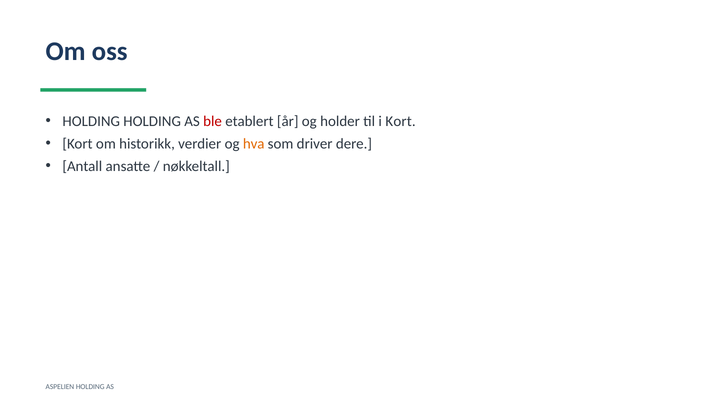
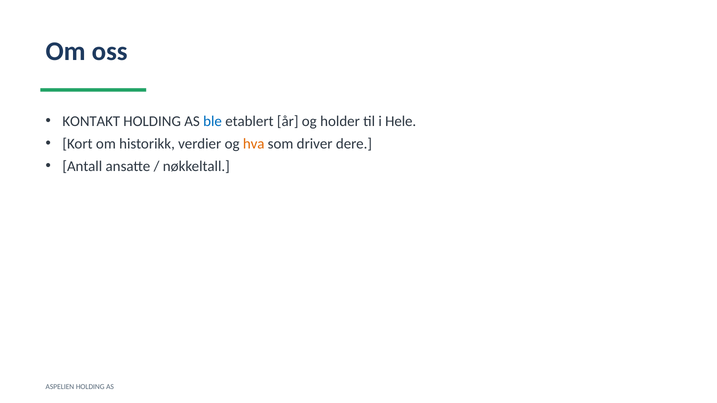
HOLDING: HOLDING -> KONTAKT (91, 121)
ble colour: red -> blue (213, 121)
i Kort: Kort -> Hele (401, 121)
